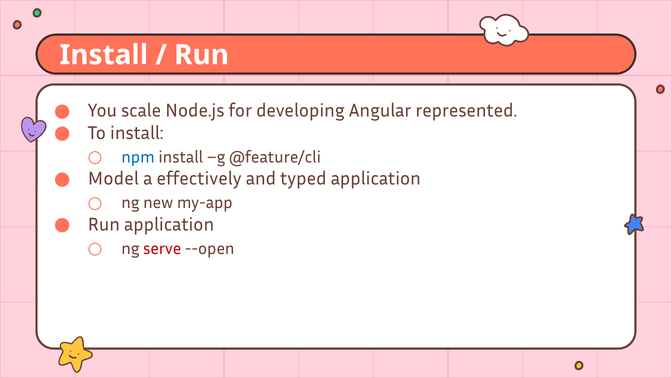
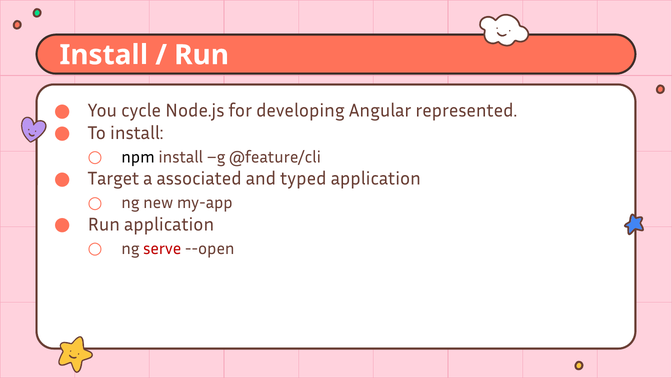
scale: scale -> cycle (141, 111)
npm colour: blue -> black (138, 157)
Model: Model -> Target (113, 179)
effectively: effectively -> associated (199, 179)
